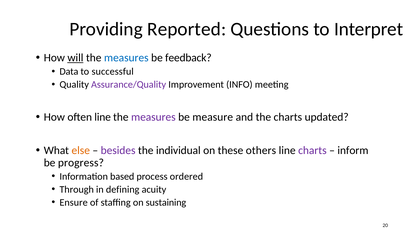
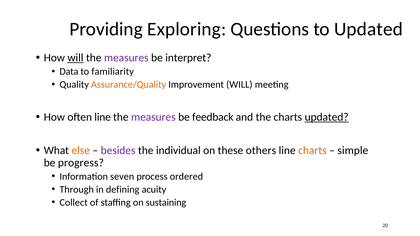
Reported: Reported -> Exploring (187, 29)
to Interpret: Interpret -> Updated (369, 29)
measures colour: blue -> purple (126, 58)
feedback: feedback -> interpret (188, 58)
successful: successful -> familiarity (113, 72)
Assurance/Quality colour: purple -> orange (129, 85)
Improvement INFO: INFO -> WILL (239, 85)
measure: measure -> feedback (213, 117)
updated underline: none -> present (327, 117)
charts colour: purple -> orange (312, 151)
inform: inform -> simple (353, 151)
based: based -> seven (122, 177)
Ensure: Ensure -> Collect (74, 203)
